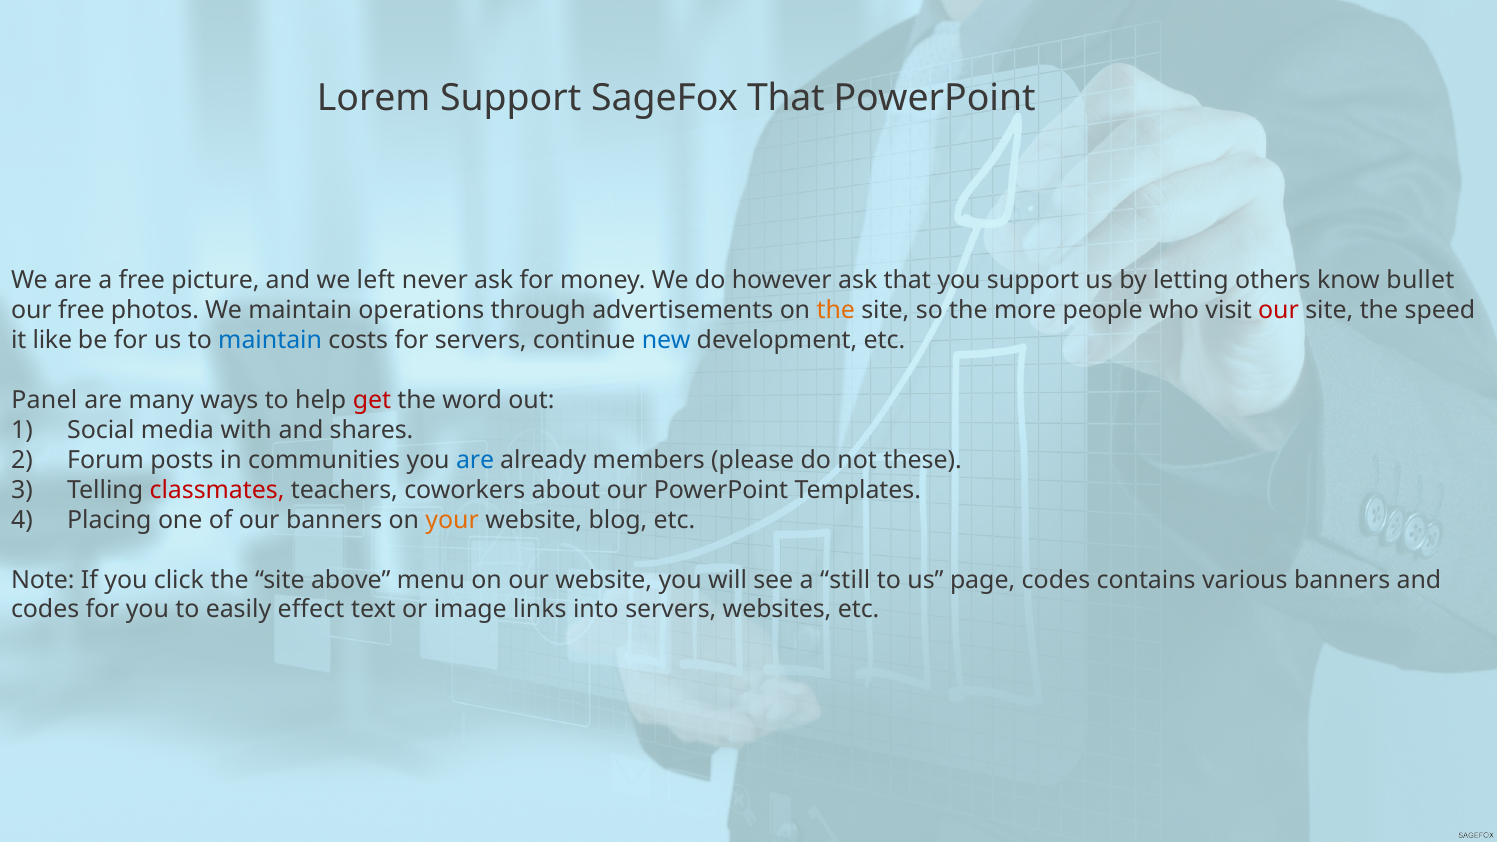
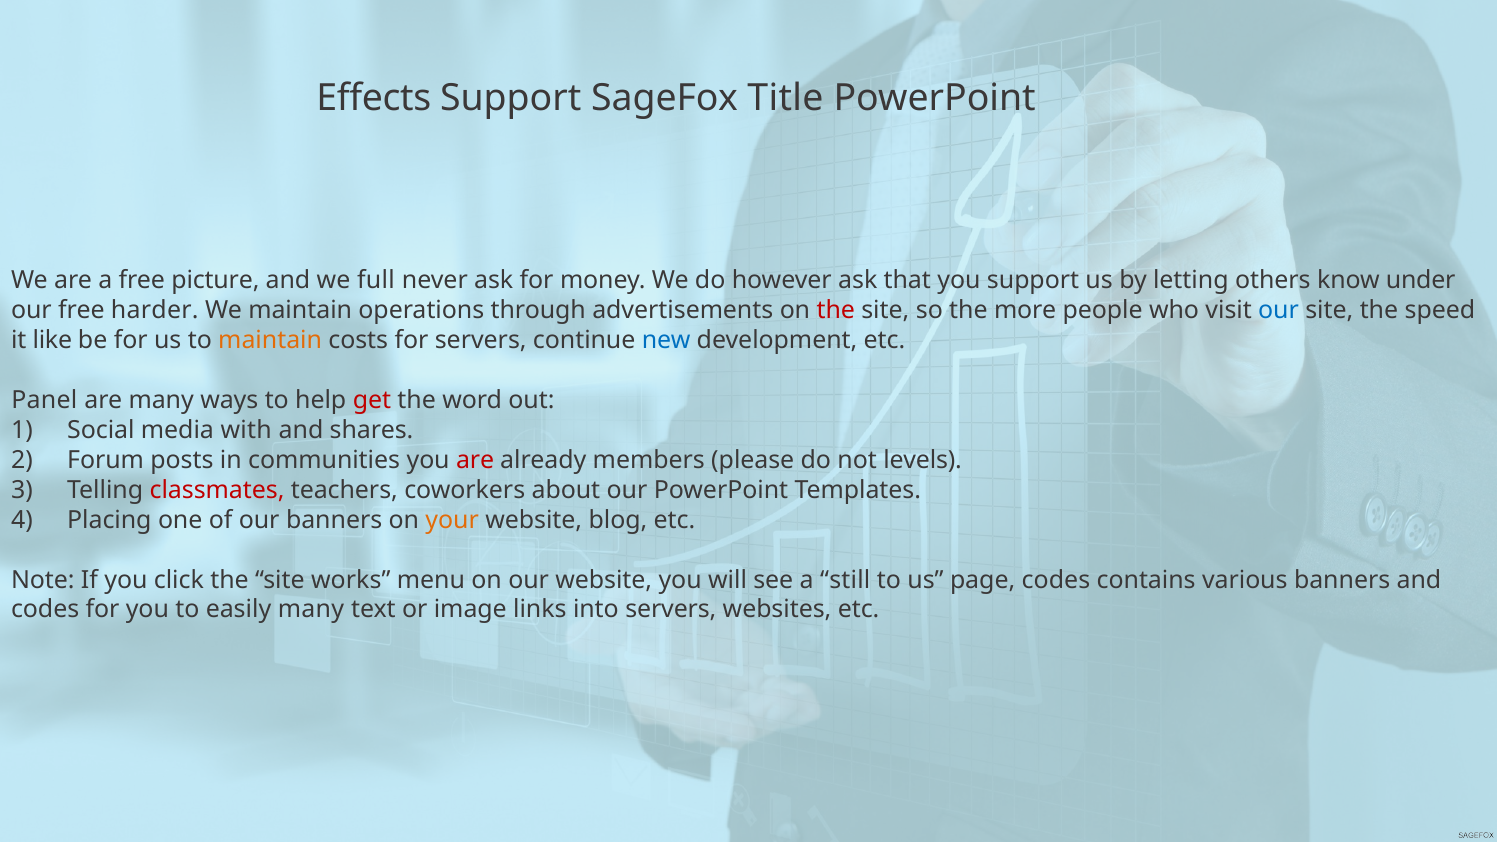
Lorem: Lorem -> Effects (374, 98)
SageFox That: That -> Title (786, 98)
left: left -> full (376, 281)
bullet: bullet -> under (1421, 281)
photos: photos -> harder (155, 311)
the colour: orange -> red (836, 311)
our colour: red -> blue (1279, 311)
maintain colour: blue -> orange (270, 340)
are colour: blue -> red (475, 460)
these: these -> levels (923, 460)
above: above -> works (351, 580)
easily effect: effect -> many (311, 610)
